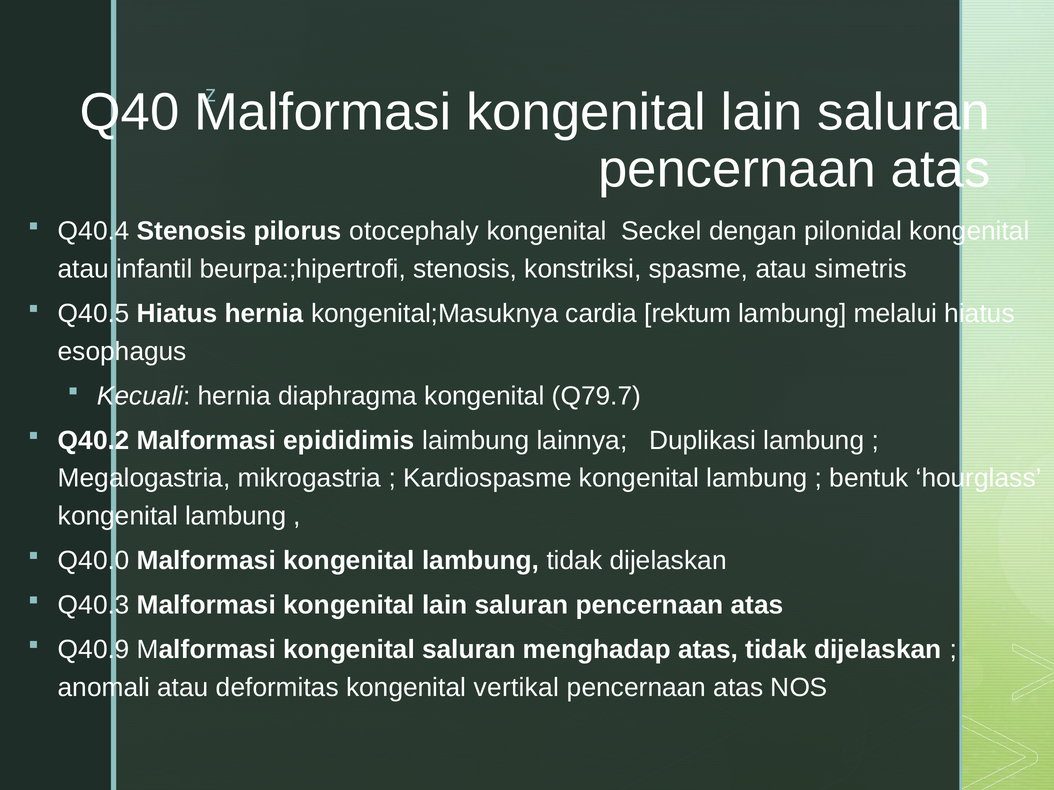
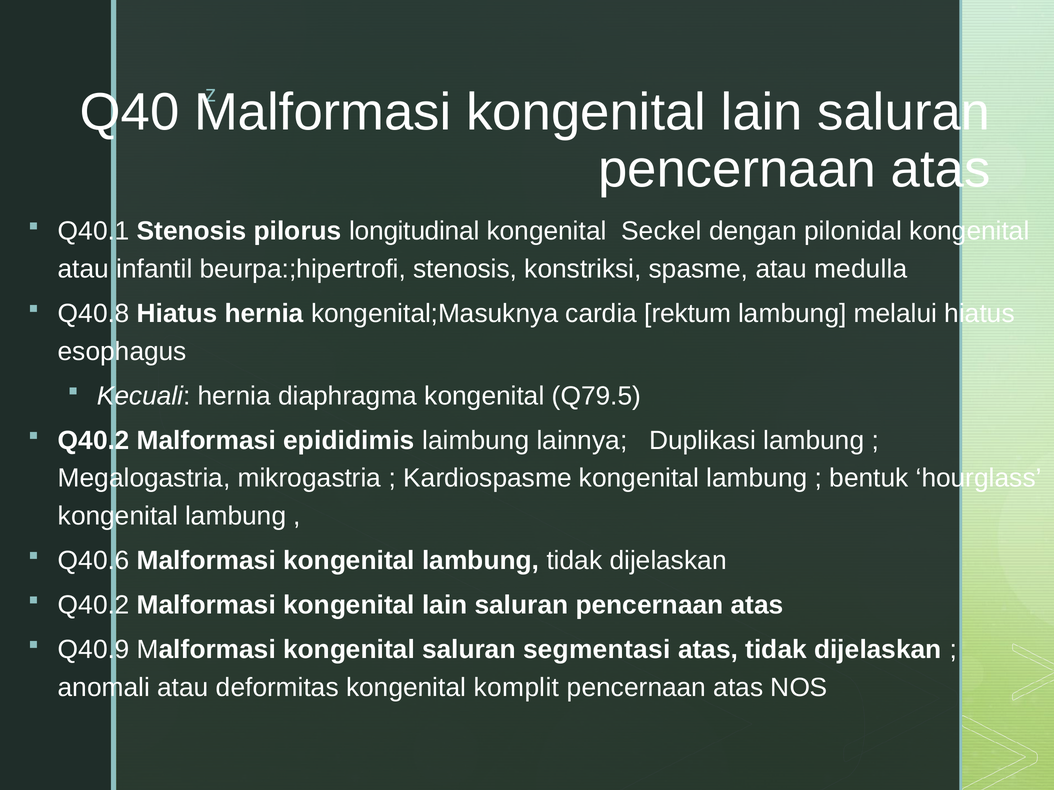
Q40.4: Q40.4 -> Q40.1 (94, 231)
otocephaly: otocephaly -> longitudinal (414, 231)
simetris: simetris -> medulla (861, 269)
Q40.5: Q40.5 -> Q40.8 (94, 314)
Q79.7: Q79.7 -> Q79.5 (596, 396)
Q40.0: Q40.0 -> Q40.6 (94, 561)
Q40.3: Q40.3 -> Q40.2 (94, 606)
menghadap: menghadap -> segmentasi (597, 650)
vertikal: vertikal -> komplit (516, 688)
